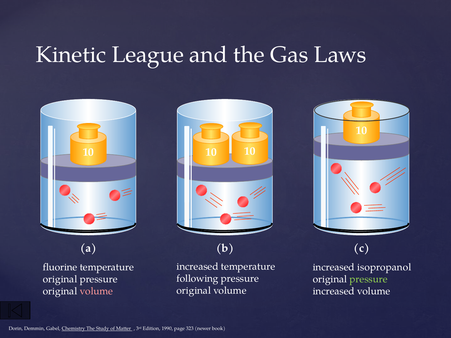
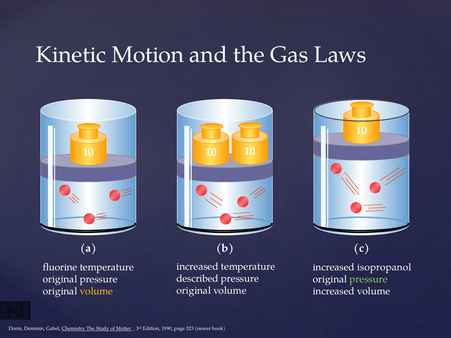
League: League -> Motion (148, 55)
following: following -> described (198, 279)
volume colour: pink -> yellow (96, 292)
